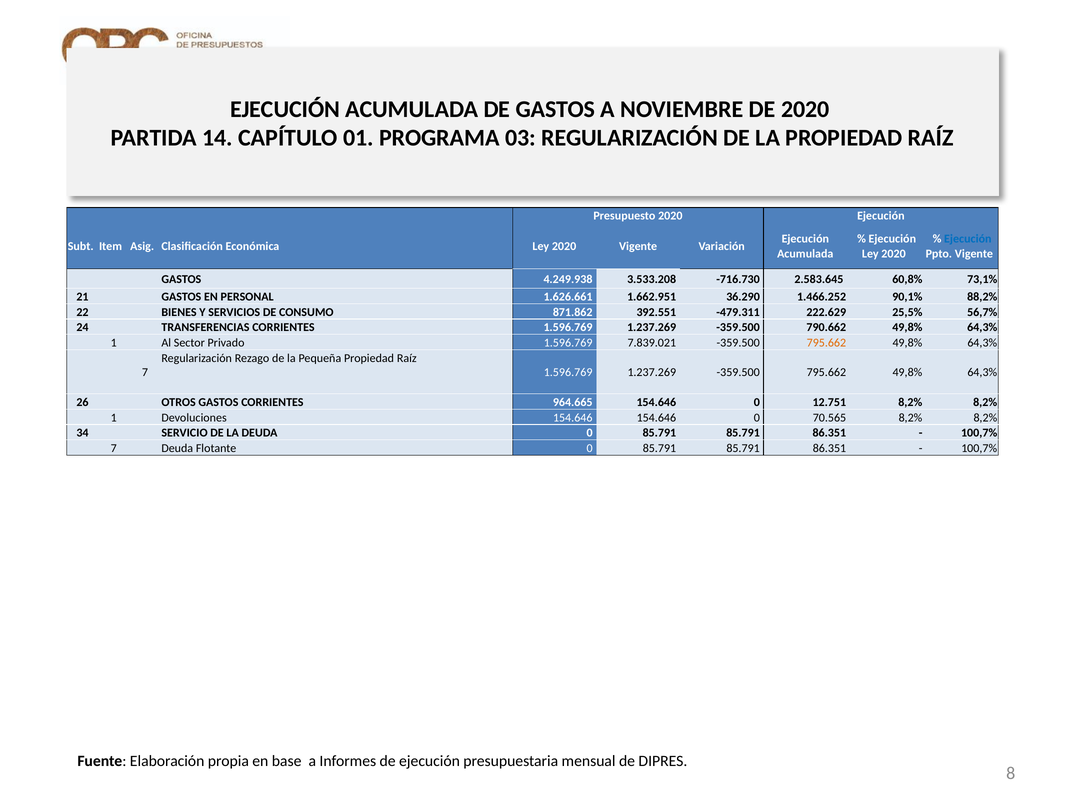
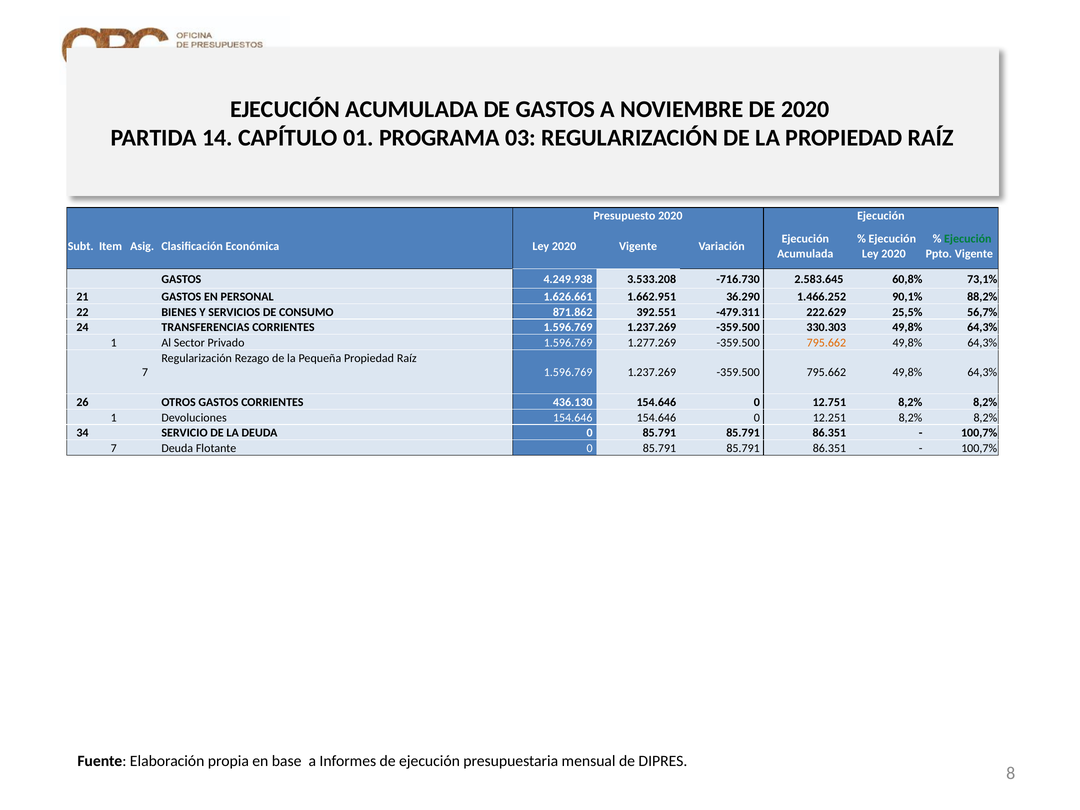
Ejecución colour: blue -> green (968, 239)
790.662: 790.662 -> 330.303 (826, 327)
7.839.021: 7.839.021 -> 1.277.269 (652, 343)
964.665: 964.665 -> 436.130 (573, 402)
70.565: 70.565 -> 12.251 (829, 418)
